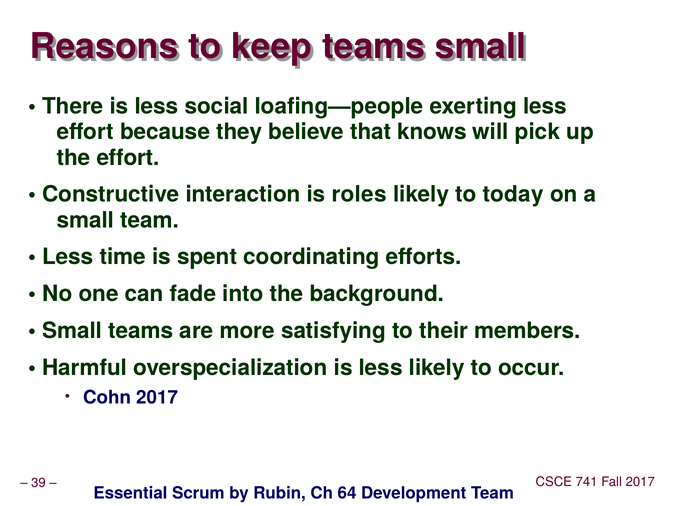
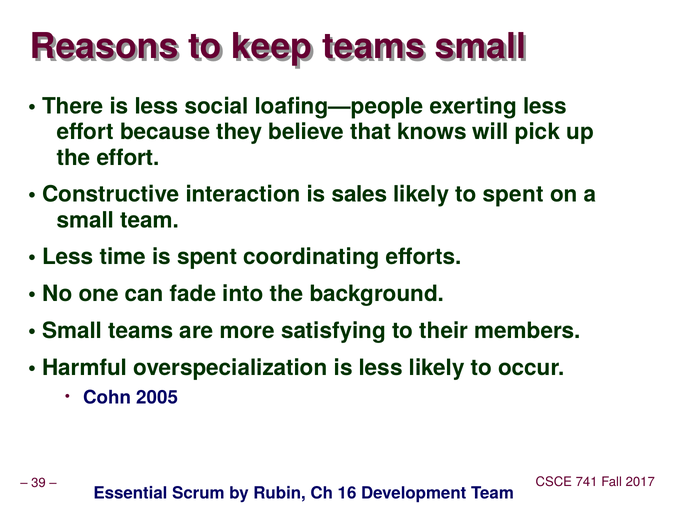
roles: roles -> sales (359, 195)
to today: today -> spent (513, 195)
Cohn 2017: 2017 -> 2005 (157, 398)
64: 64 -> 16 (347, 494)
